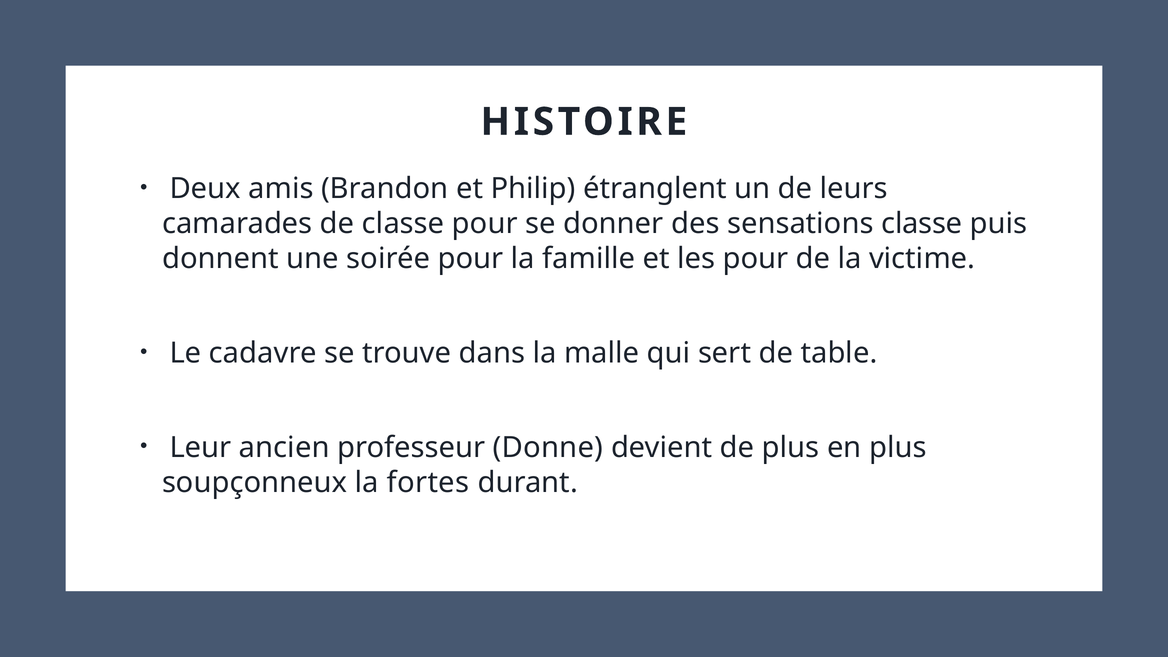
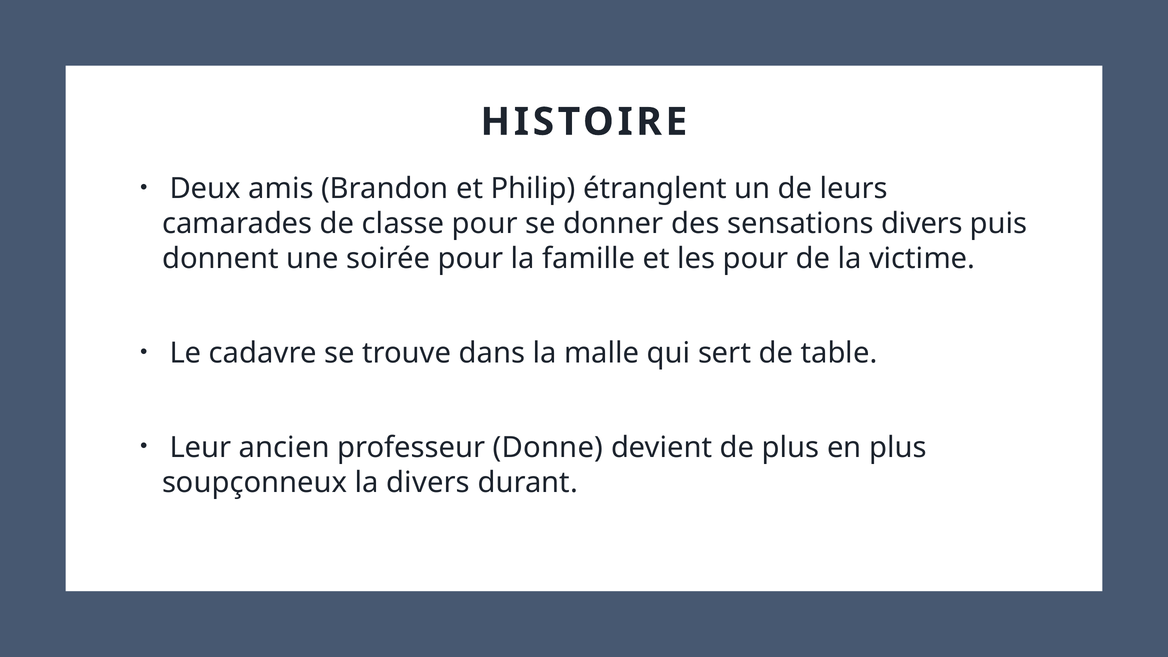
sensations classe: classe -> divers (922, 224)
la fortes: fortes -> divers (428, 482)
